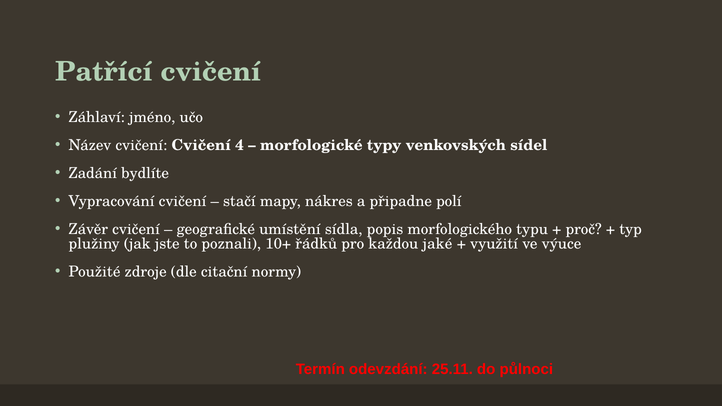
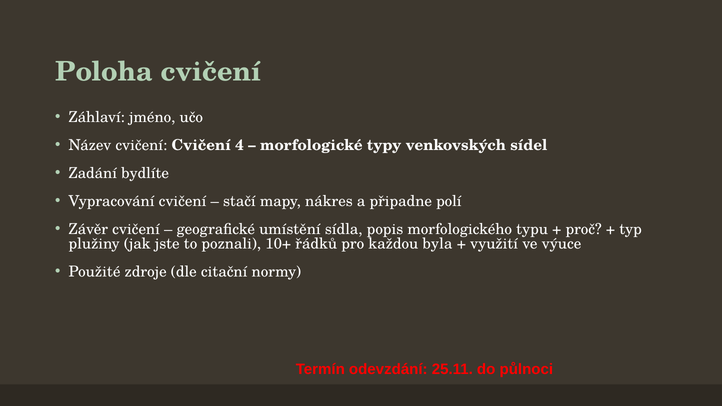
Patřící: Patřící -> Poloha (104, 72)
jaké: jaké -> byla (437, 244)
